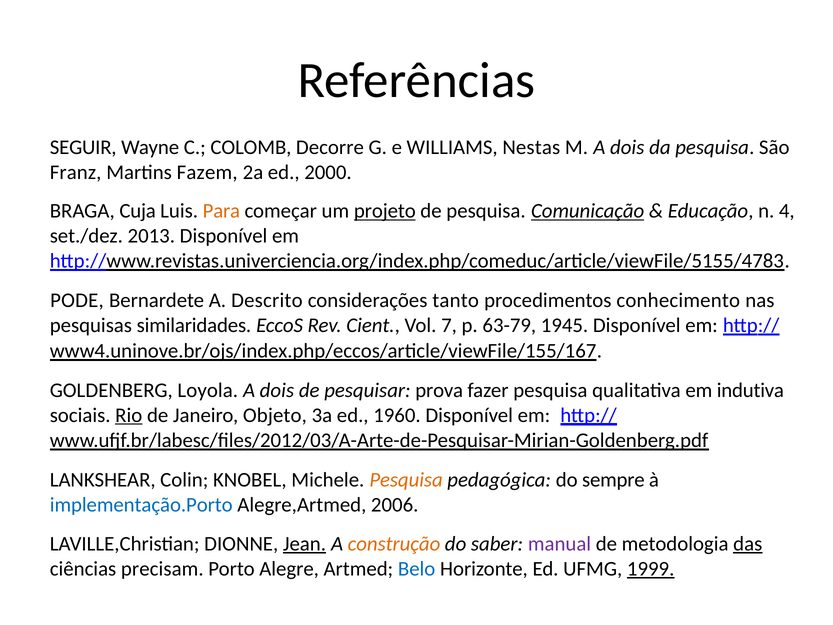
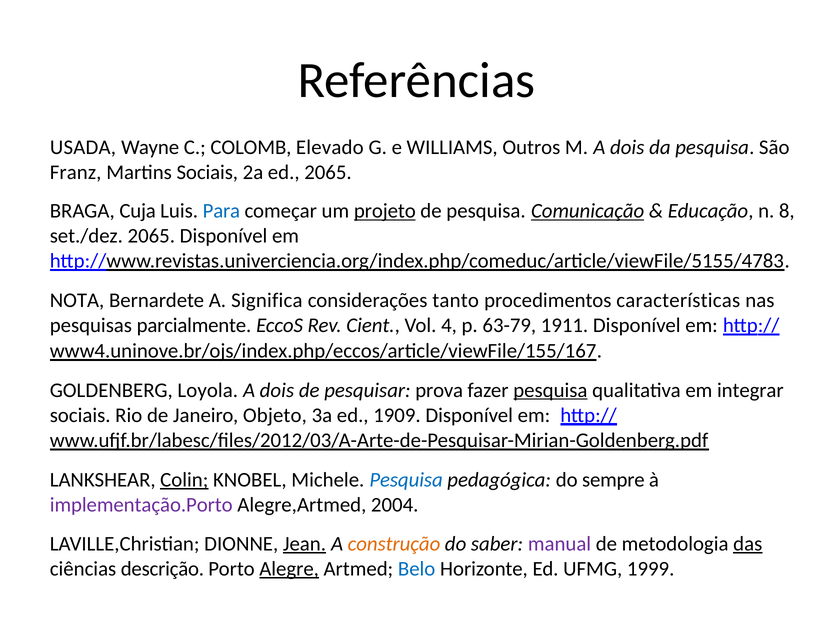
SEGUIR: SEGUIR -> USADA (83, 147)
Decorre: Decorre -> Elevado (330, 147)
Nestas: Nestas -> Outros (531, 147)
Martins Fazem: Fazem -> Sociais (207, 172)
ed 2000: 2000 -> 2065 (328, 172)
Para colour: orange -> blue (221, 211)
4: 4 -> 8 (787, 211)
set./dez 2013: 2013 -> 2065 (151, 236)
PODE: PODE -> NOTA (77, 300)
Descrito: Descrito -> Significa (267, 300)
conhecimento: conhecimento -> características (678, 300)
similaridades: similaridades -> parcialmente (194, 325)
7: 7 -> 4 (449, 325)
1945: 1945 -> 1911 (565, 325)
pesquisa underline: none -> present (550, 390)
indutiva: indutiva -> integrar (750, 390)
Rio underline: present -> none (129, 415)
1960: 1960 -> 1909 (397, 415)
Colin underline: none -> present (184, 480)
Pesquisa colour: orange -> blue (406, 480)
implementação.Porto colour: blue -> purple (141, 505)
2006: 2006 -> 2004 (395, 505)
precisam: precisam -> descrição (162, 569)
Alegre underline: none -> present (289, 569)
1999 underline: present -> none (651, 569)
